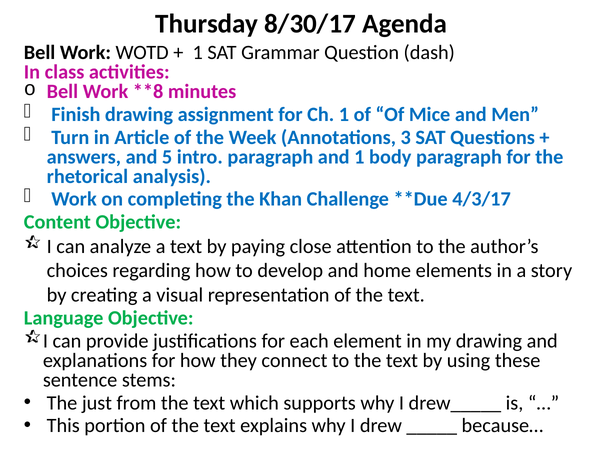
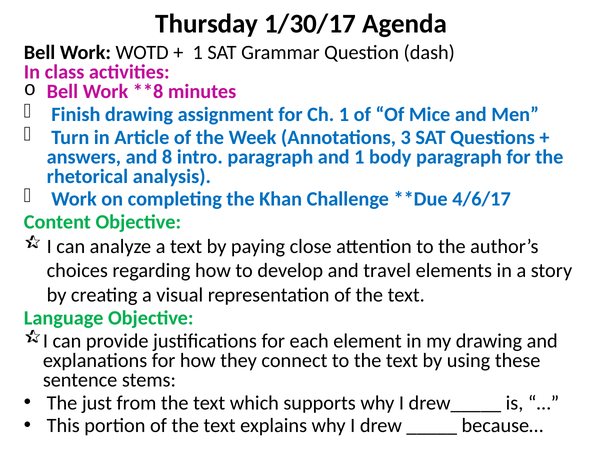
8/30/17: 8/30/17 -> 1/30/17 (310, 24)
5: 5 -> 8 (167, 157)
4/3/17: 4/3/17 -> 4/6/17 (482, 199)
home: home -> travel (387, 271)
